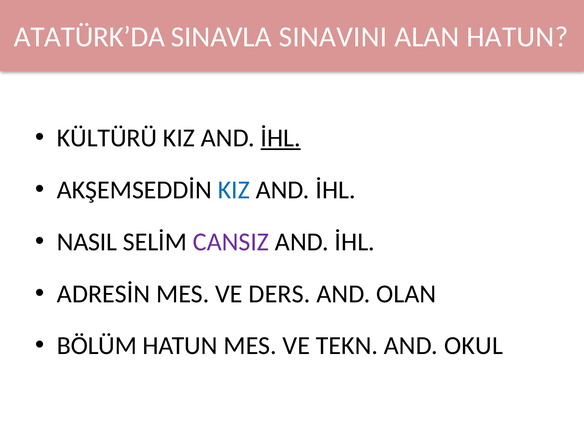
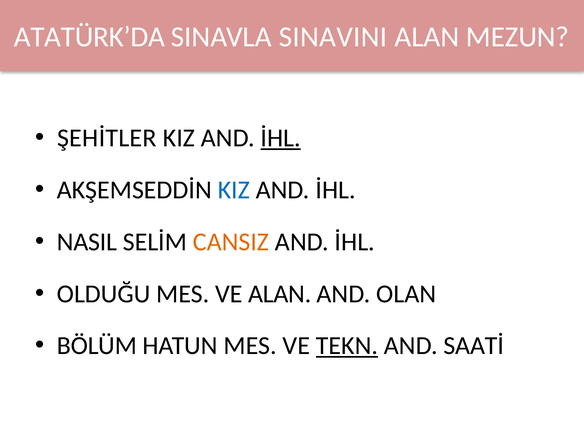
ALAN HATUN: HATUN -> MEZUN (518, 37)
KÜLTÜRÜ: KÜLTÜRÜ -> ŞEHİTLER (107, 138)
CANSIZ colour: purple -> orange (231, 242)
ADRESİN: ADRESİN -> OLDUĞU (104, 294)
VE DERS: DERS -> ALAN (280, 294)
TEKN underline: none -> present (347, 346)
OKUL: OKUL -> SAATİ (474, 346)
